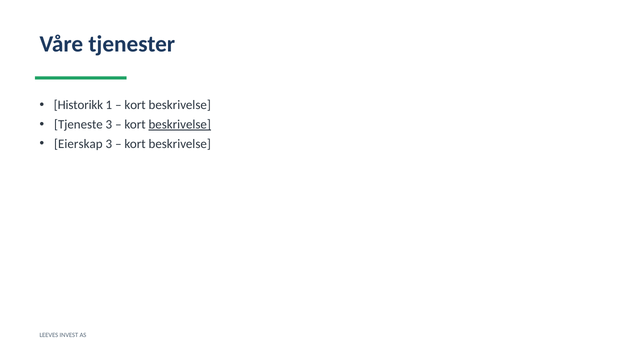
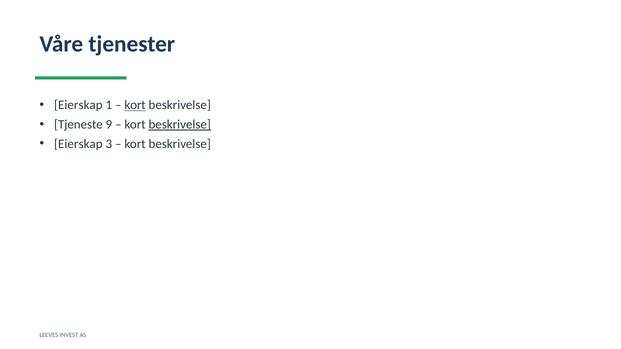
Historikk: Historikk -> Eierskap (78, 105)
kort underline: none -> present (135, 105)
Tjeneste 3: 3 -> 9 (109, 125)
